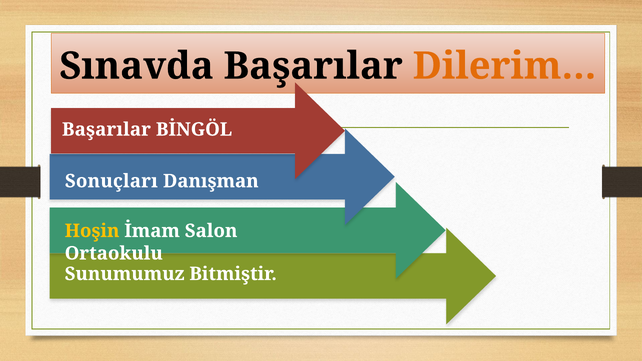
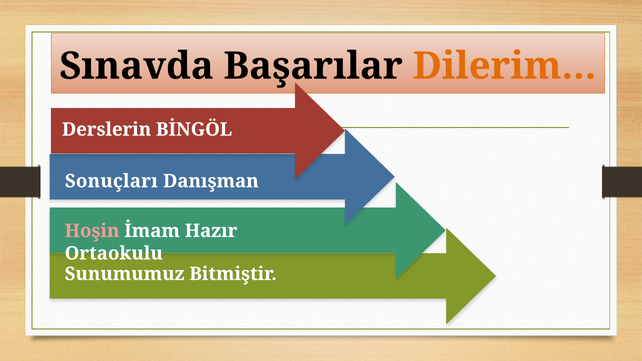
Başarılar: Başarılar -> Derslerin (107, 130)
Hoşin colour: yellow -> pink (92, 231)
Salon: Salon -> Hazır (211, 231)
